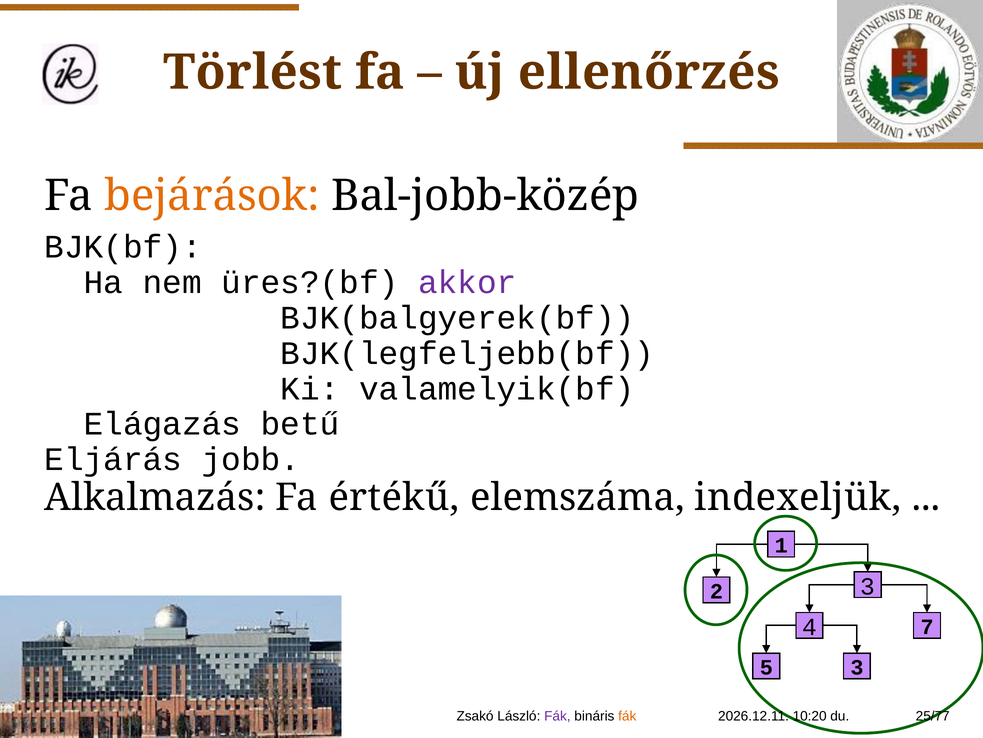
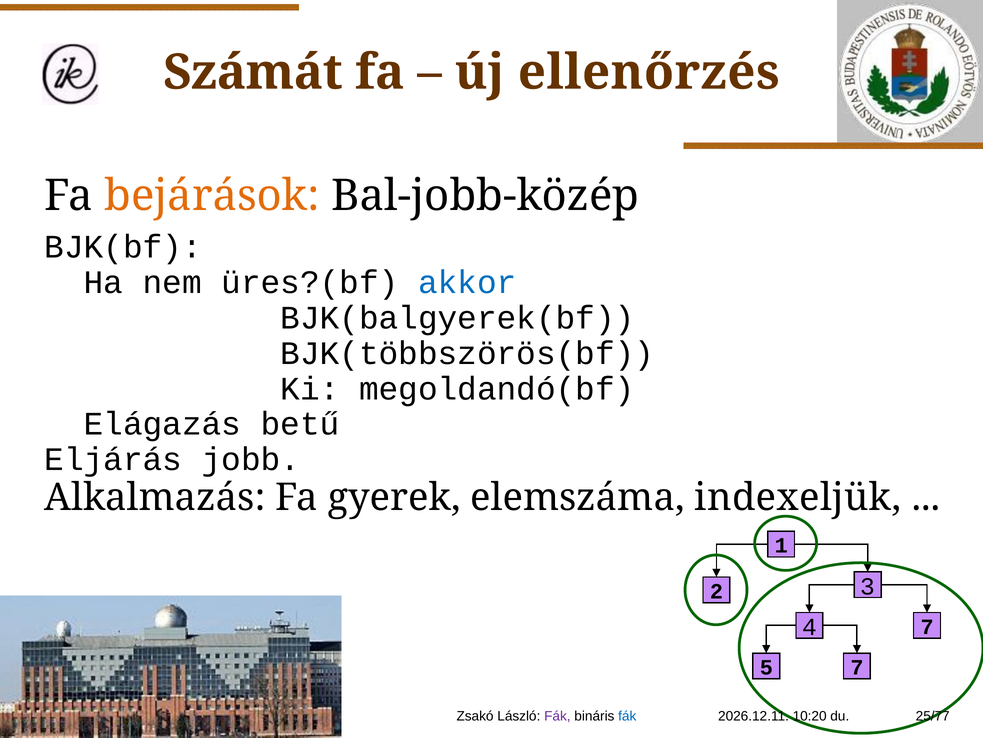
Törlést: Törlést -> Számát (253, 72)
akkor colour: purple -> blue (467, 282)
BJK(legfeljebb(bf: BJK(legfeljebb(bf -> BJK(többszörös(bf (467, 353)
valamelyik(bf: valamelyik(bf -> megoldandó(bf (497, 388)
értékű: értékű -> gyerek (394, 497)
5 3: 3 -> 7 (857, 667)
fák colour: orange -> blue (627, 715)
